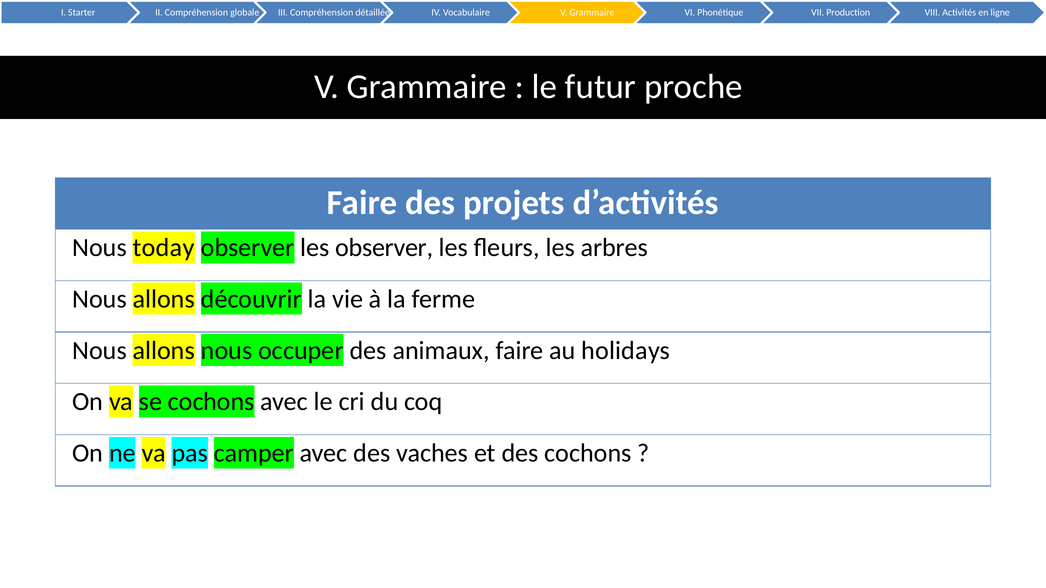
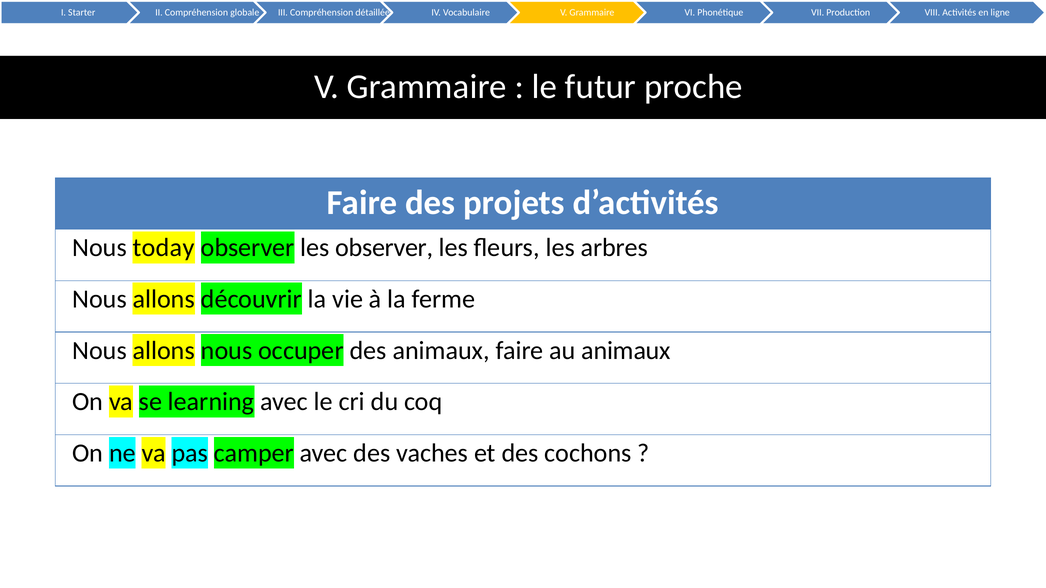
au holidays: holidays -> animaux (626, 351)
se cochons: cochons -> learning (211, 402)
